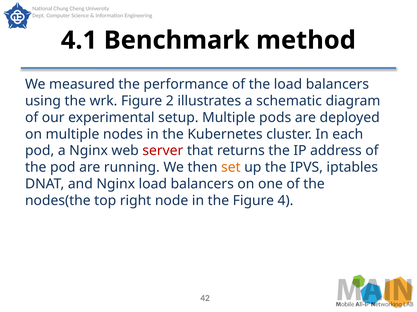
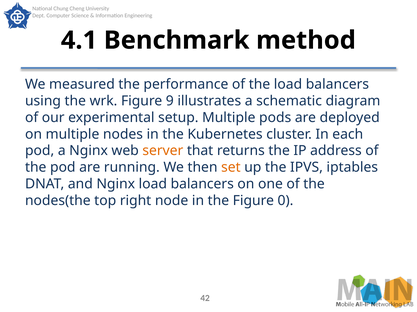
2: 2 -> 9 (170, 101)
server colour: red -> orange (163, 151)
4: 4 -> 0 (285, 201)
